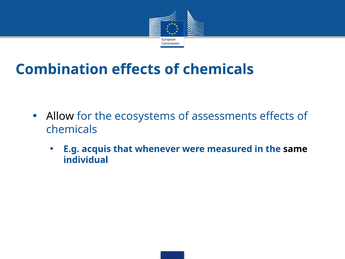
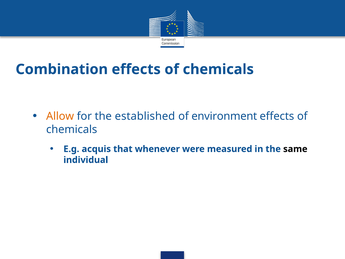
Allow colour: black -> orange (60, 116)
ecosystems: ecosystems -> established (145, 116)
assessments: assessments -> environment (224, 116)
